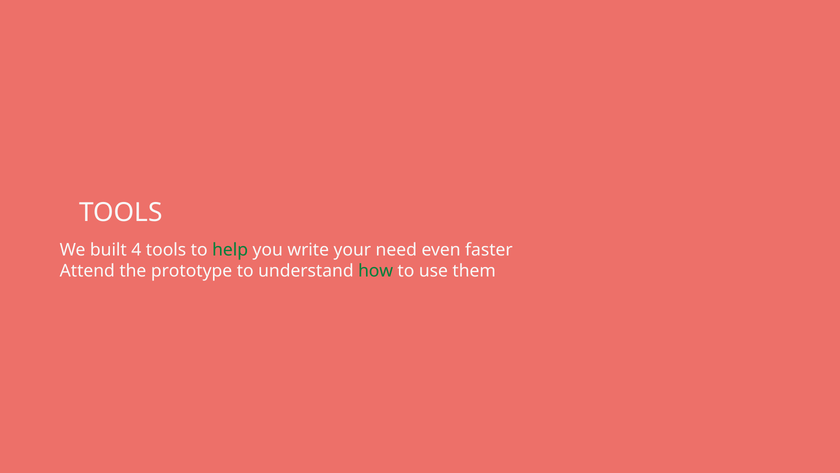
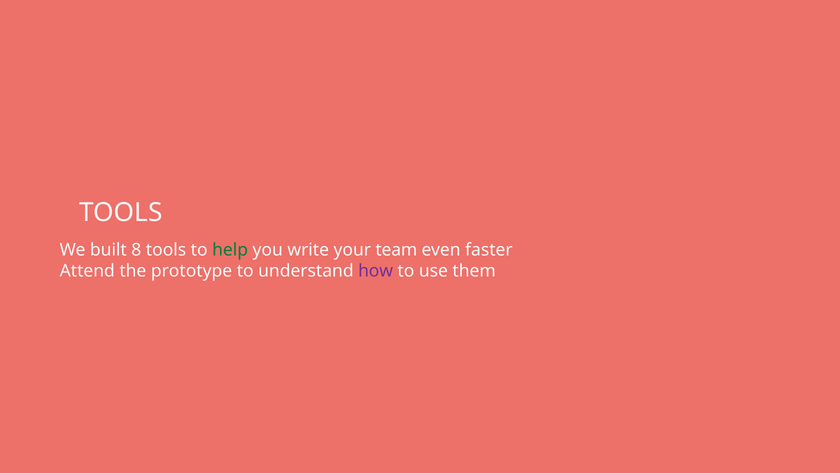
4: 4 -> 8 (136, 250)
need: need -> team (396, 250)
how colour: green -> purple (376, 271)
